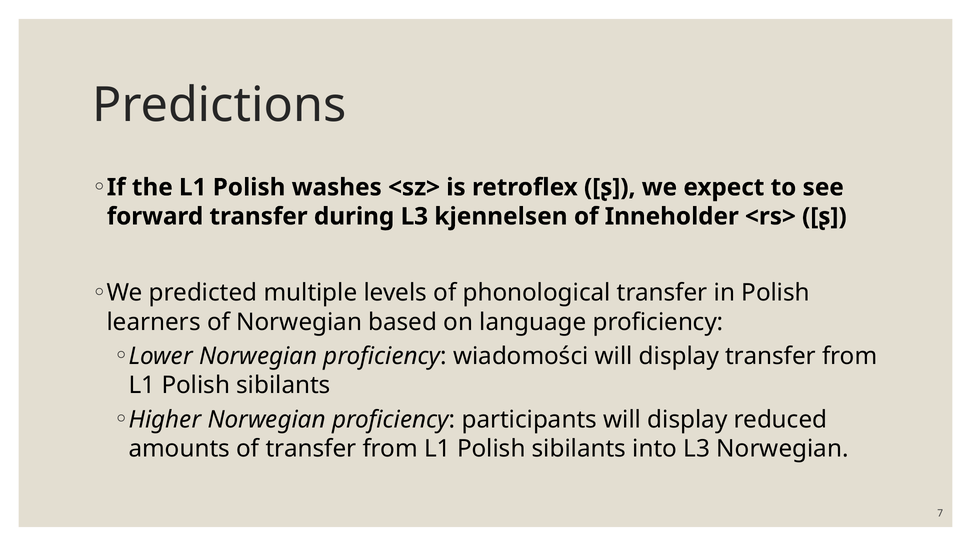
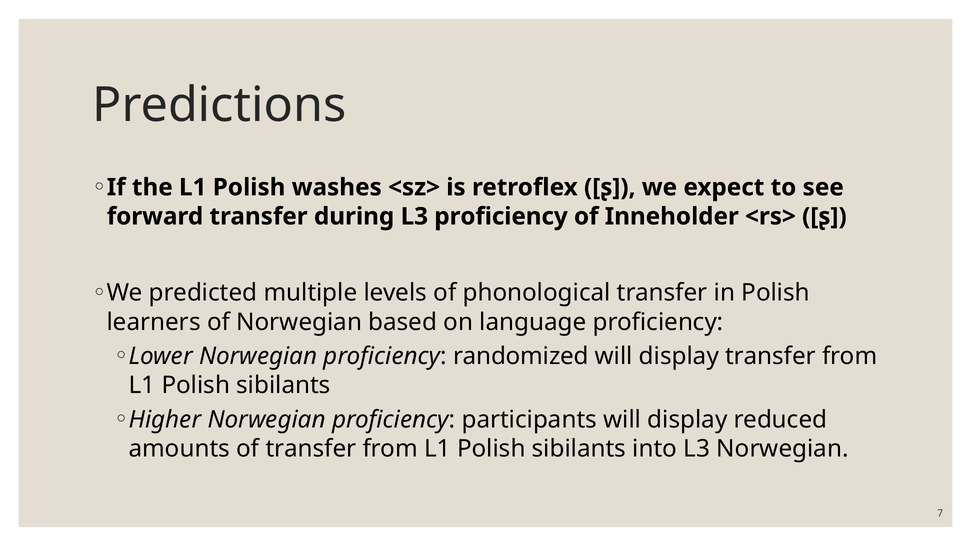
L3 kjennelsen: kjennelsen -> proficiency (501, 217)
wiadomości: wiadomości -> randomized (521, 356)
